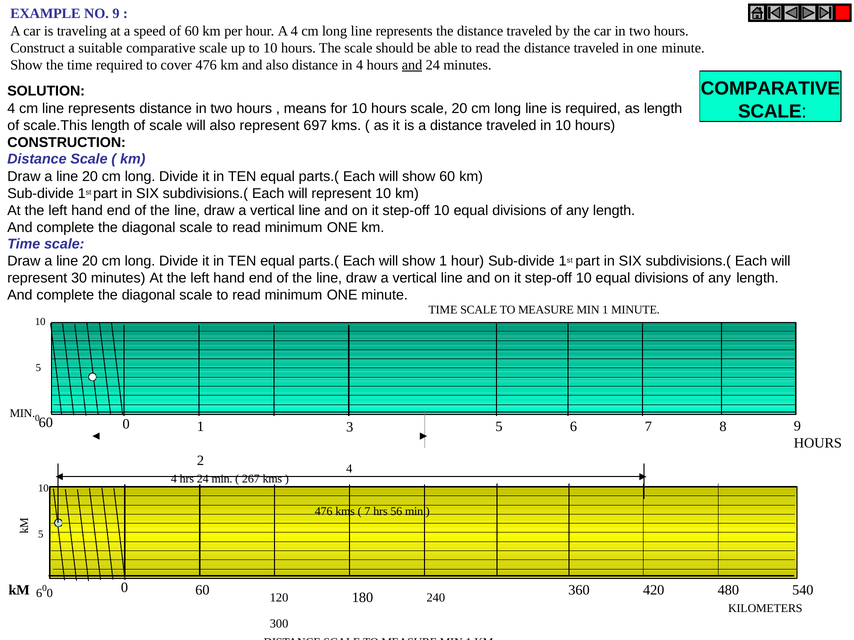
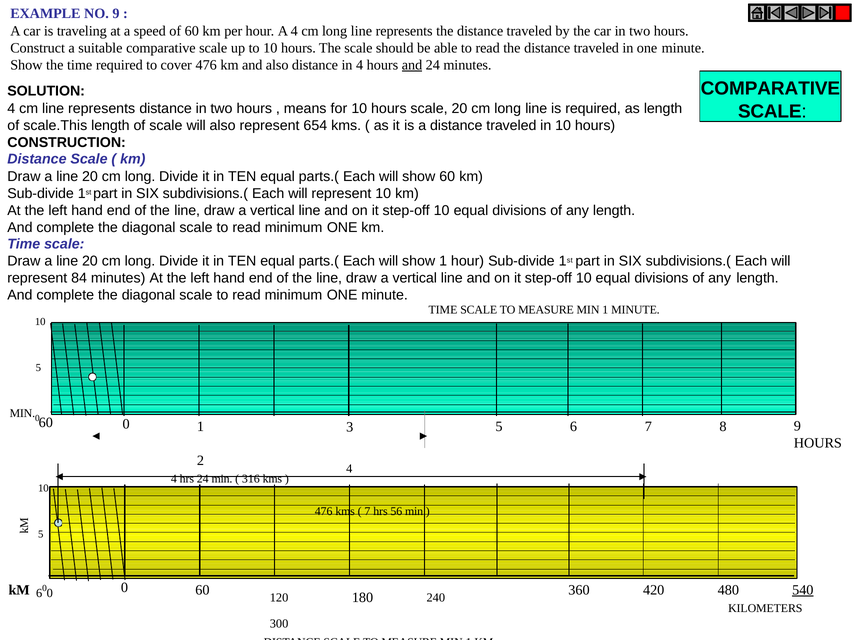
697: 697 -> 654 (315, 126)
30: 30 -> 84 (79, 279)
267: 267 -> 316 (251, 479)
540 underline: none -> present (803, 590)
